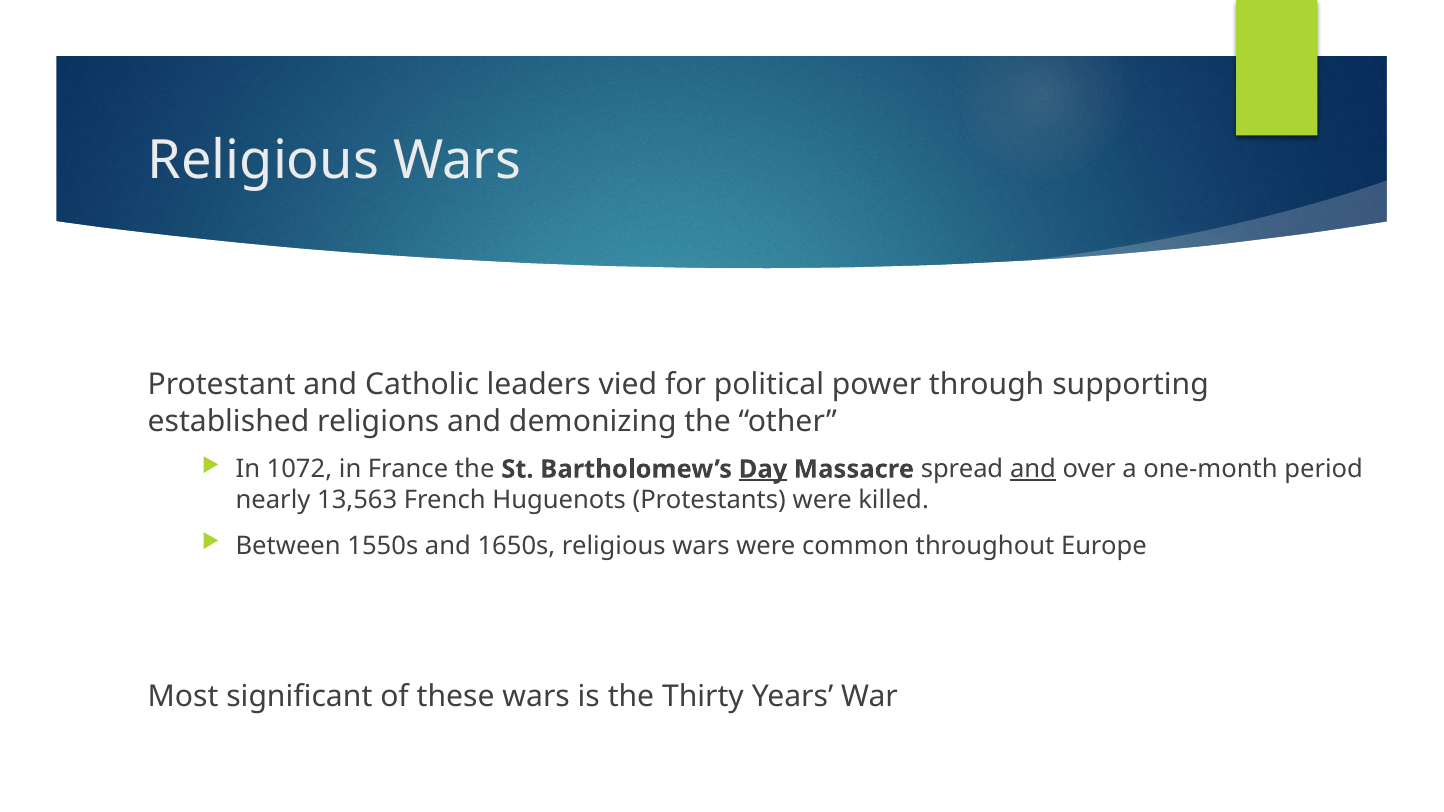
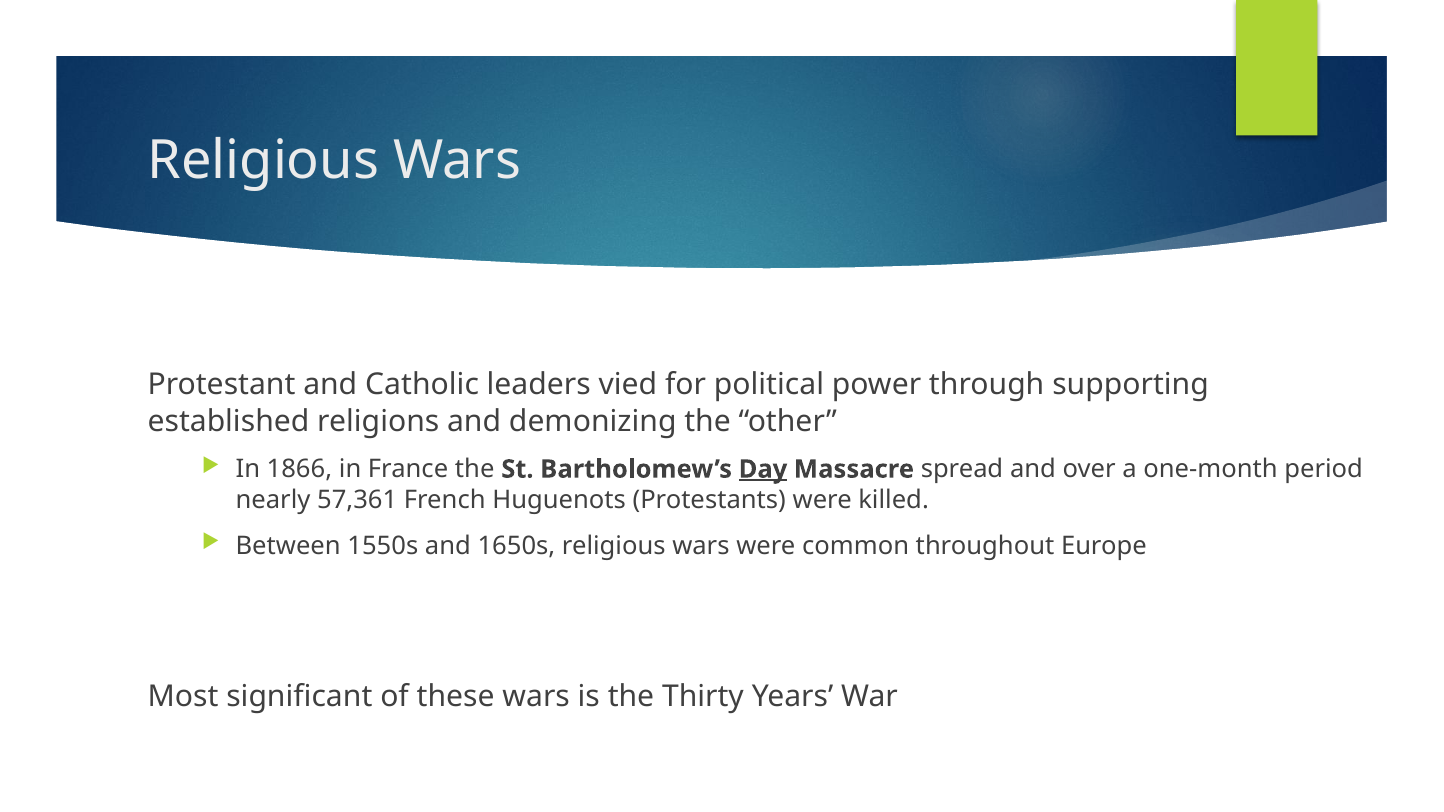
1072: 1072 -> 1866 (299, 469)
and underline: present -> none (1033, 469)
13,563: 13,563 -> 57,361 (357, 500)
